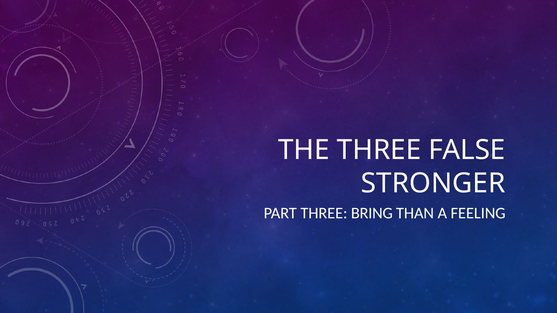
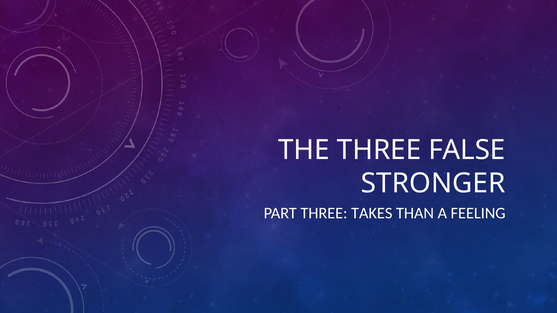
BRING: BRING -> TAKES (372, 213)
